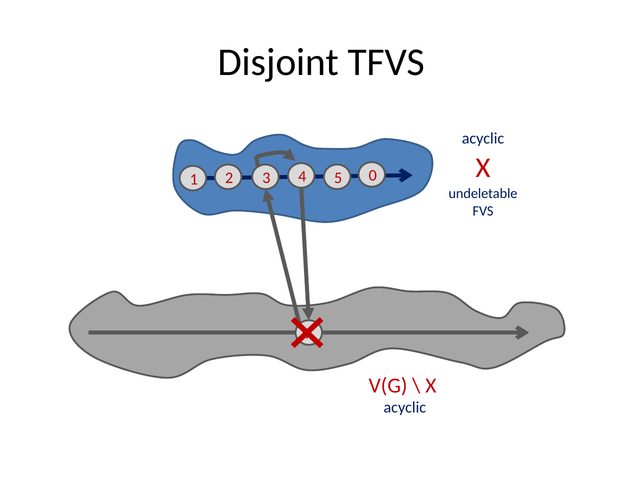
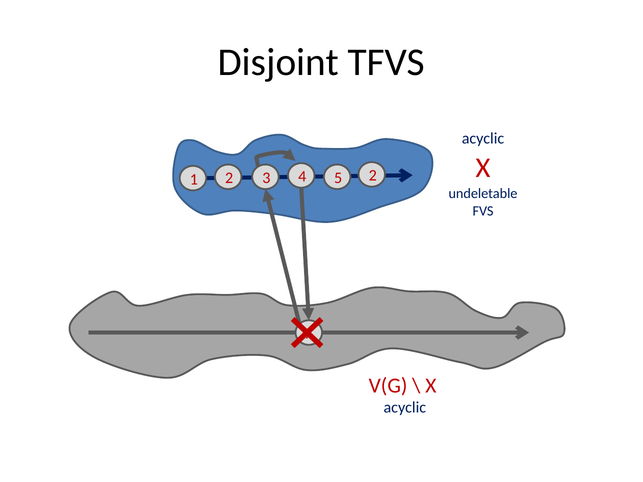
5 0: 0 -> 2 (373, 176)
